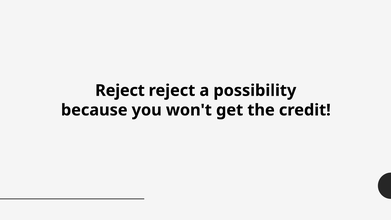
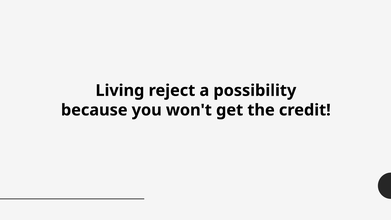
Reject: Reject -> Living (120, 90)
